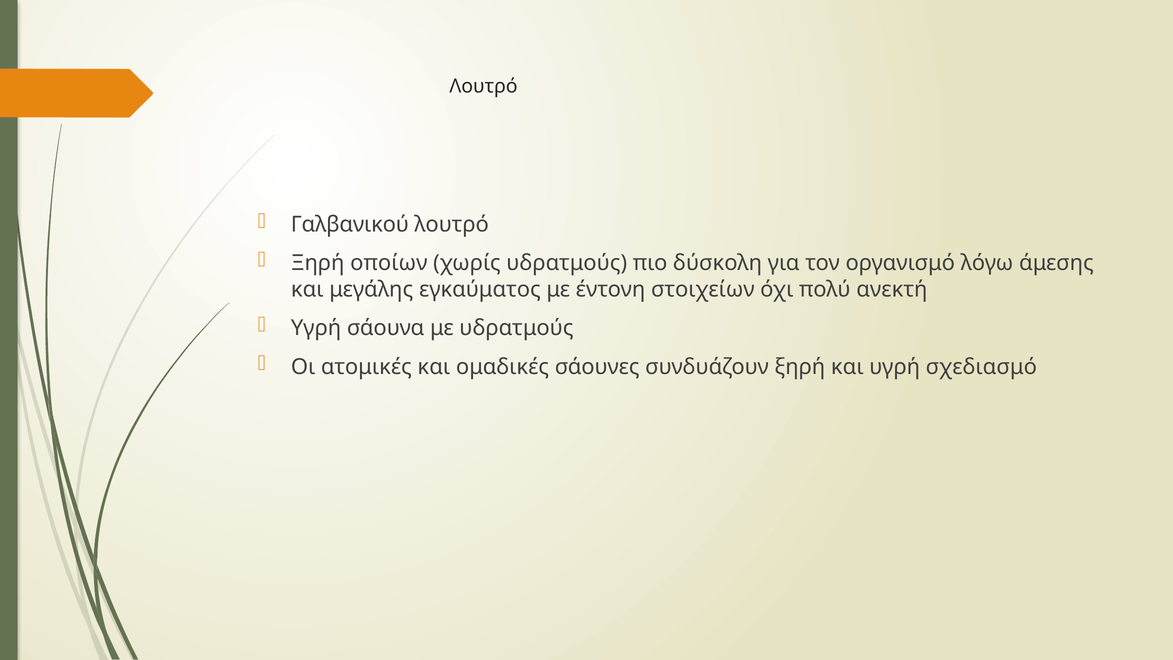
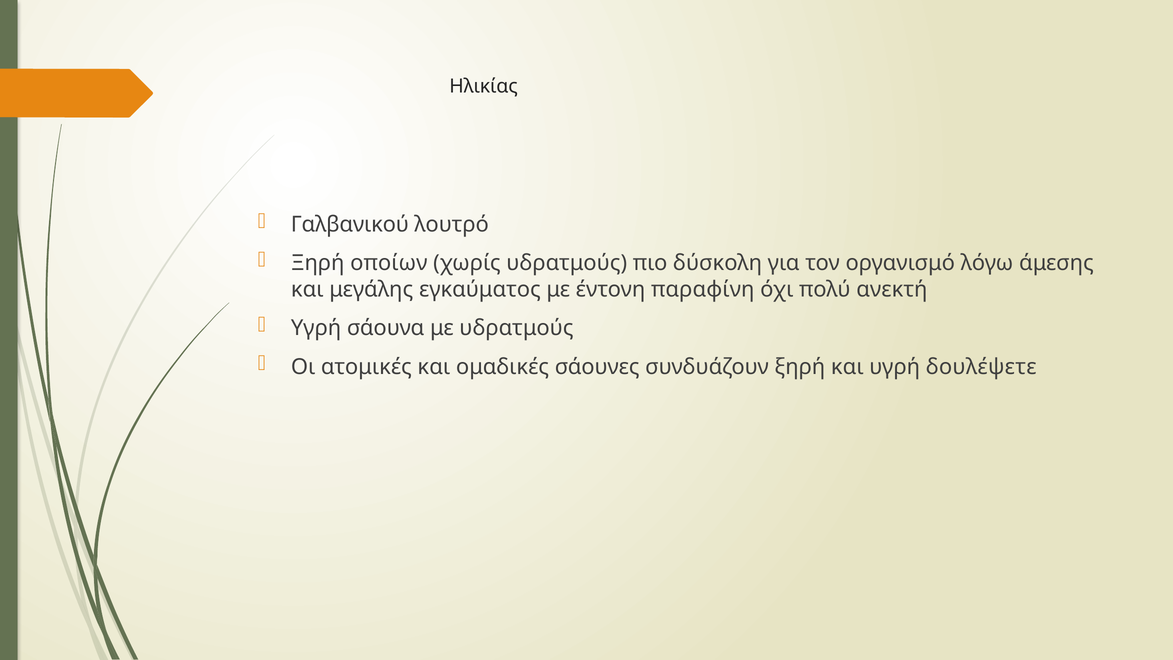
Λουτρό: Λουτρό -> Ηλικίας (484, 86)
στοιχείων: στοιχείων -> παραφίνη (703, 289)
σχεδιασμό: σχεδιασμό -> δουλέψετε (981, 367)
